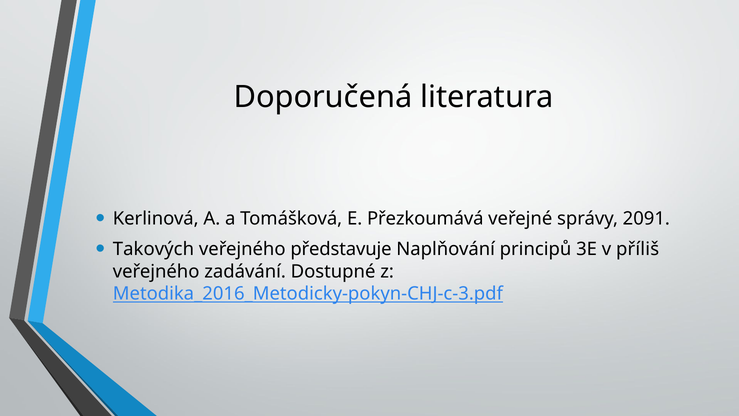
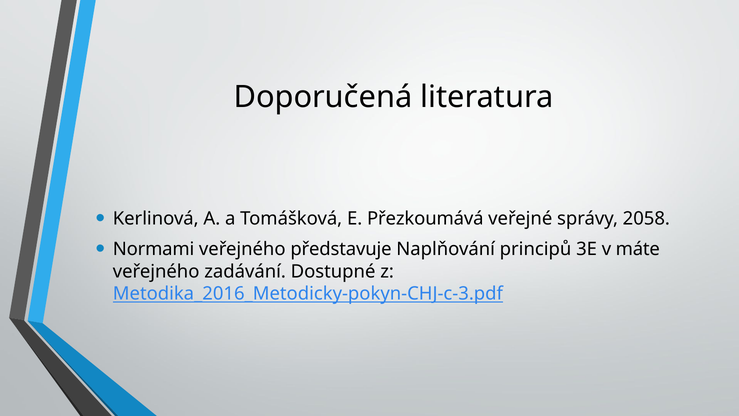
2091: 2091 -> 2058 (646, 219)
Takových: Takových -> Normami (154, 249)
příliš: příliš -> máte (638, 249)
